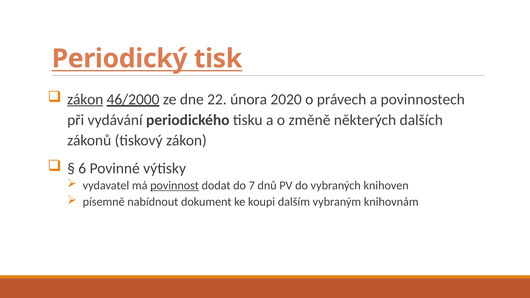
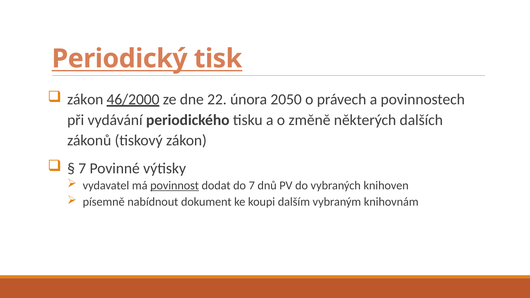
zákon underline: present -> none (85, 99)
2020: 2020 -> 2050 (286, 99)
6: 6 -> 7 (82, 169)
